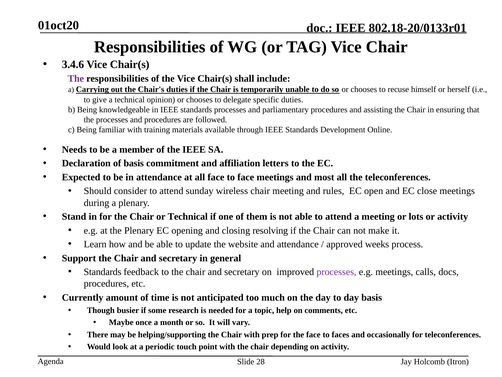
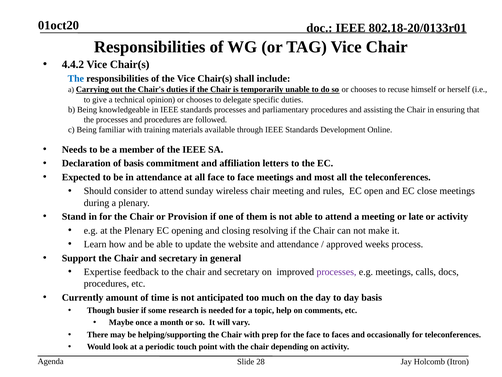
3.4.6: 3.4.6 -> 4.4.2 (73, 65)
The colour: purple -> blue (76, 78)
or Technical: Technical -> Provision (188, 216)
lots: lots -> late (416, 216)
Standards: Standards -> Expertise (102, 272)
